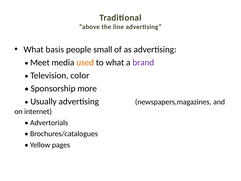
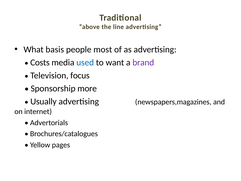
small: small -> most (103, 49)
Meet: Meet -> Costs (40, 62)
used colour: orange -> blue (85, 62)
to what: what -> want (115, 62)
color: color -> focus (80, 75)
